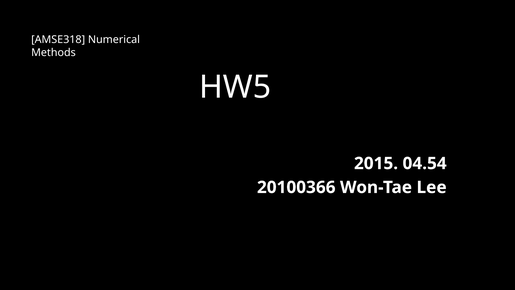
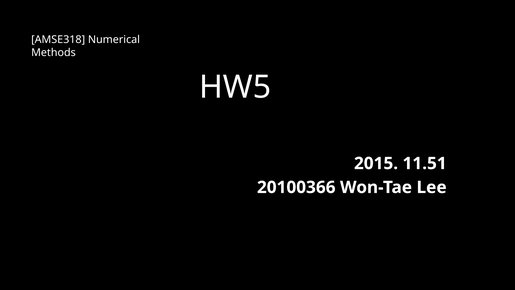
04.54: 04.54 -> 11.51 (425, 163)
